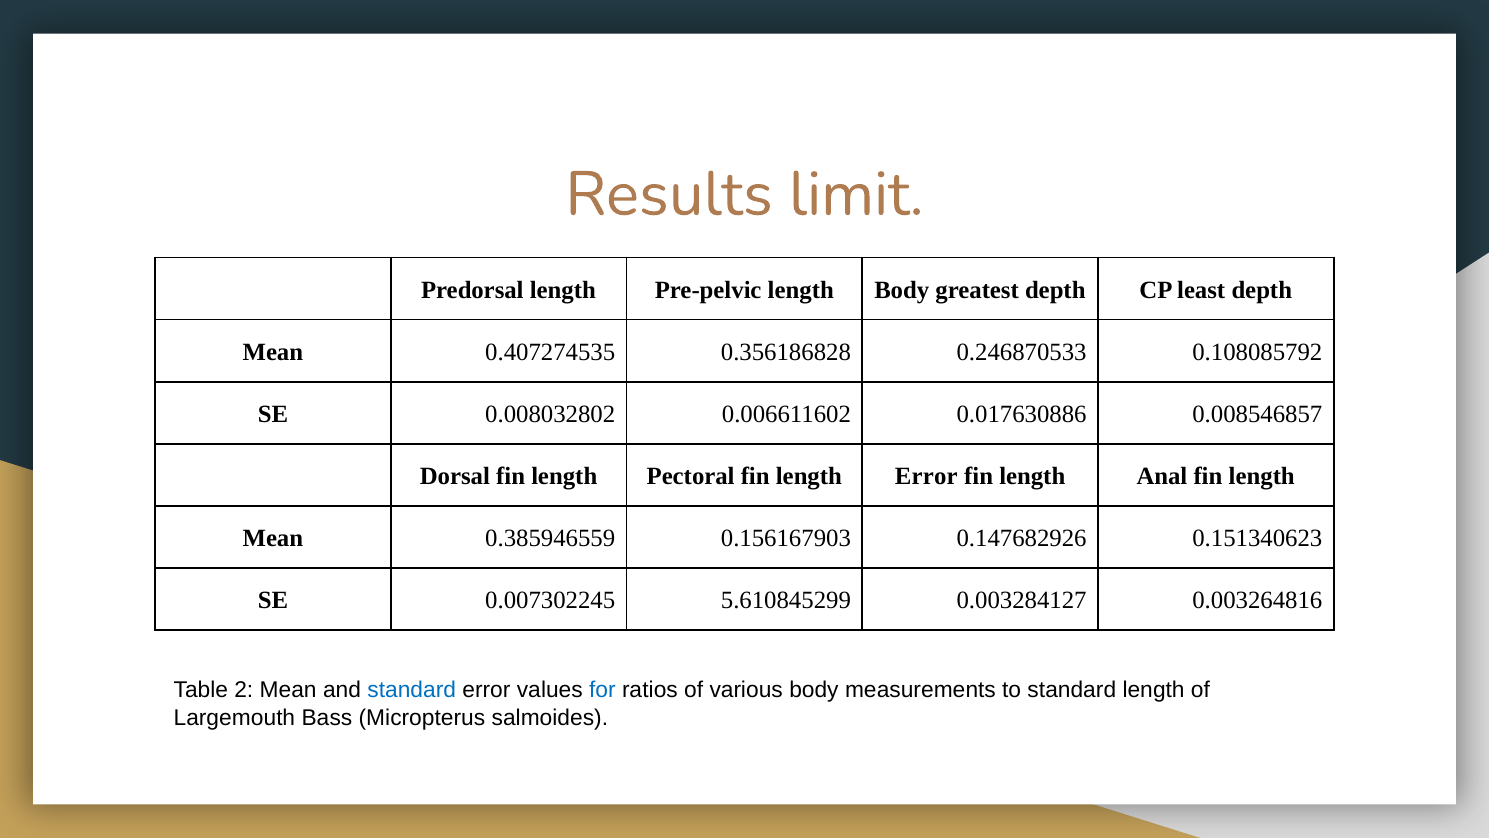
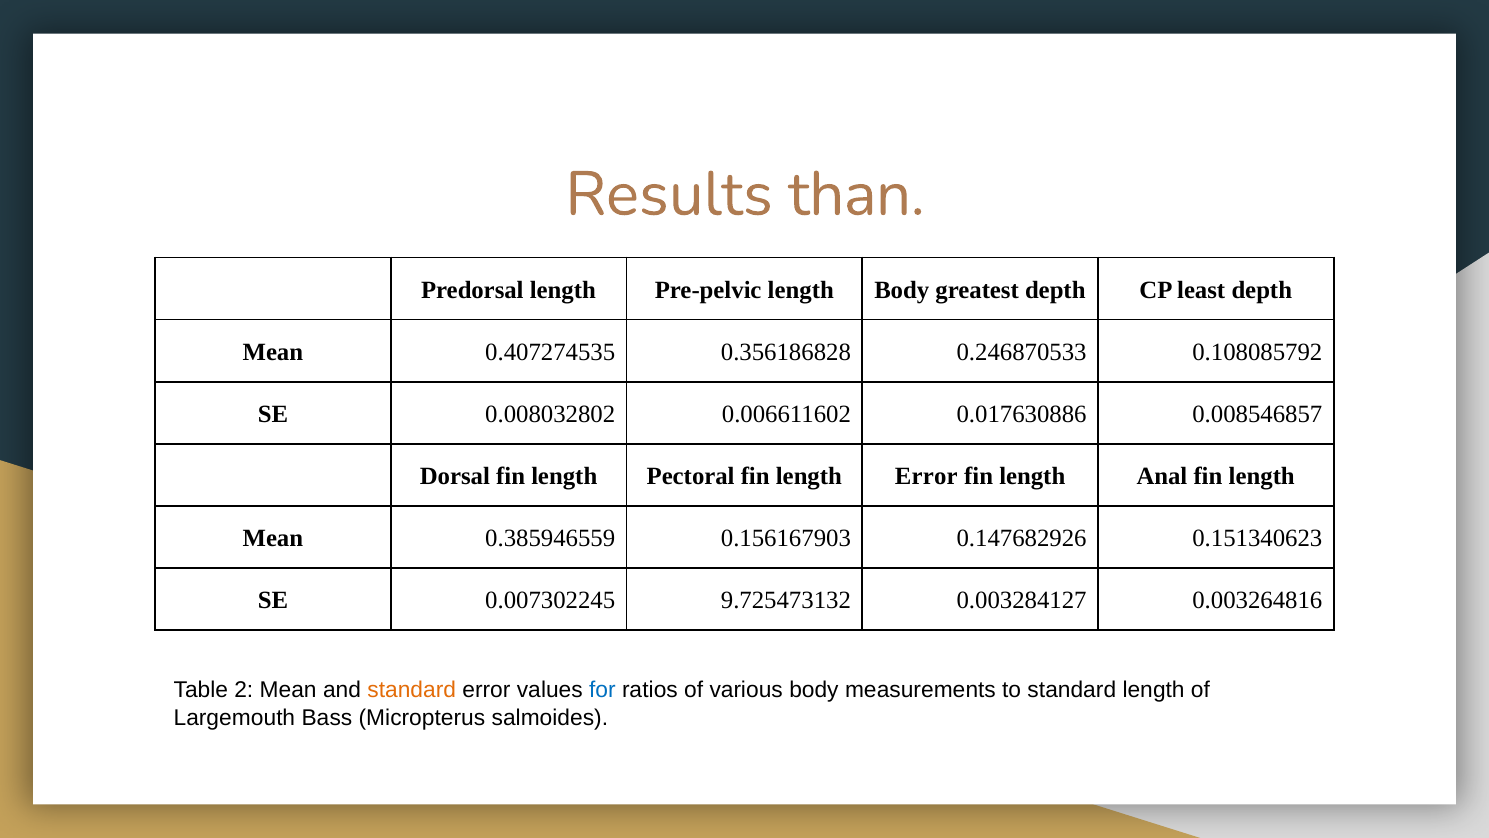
limit: limit -> than (856, 194)
5.610845299: 5.610845299 -> 9.725473132 (786, 600)
standard colour: blue -> orange (412, 690)
